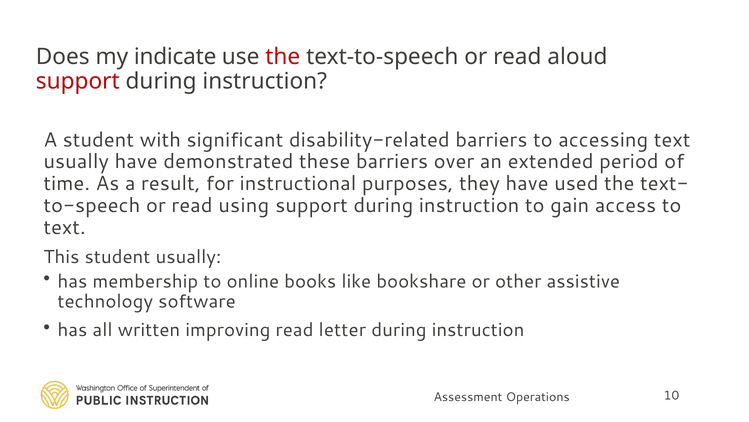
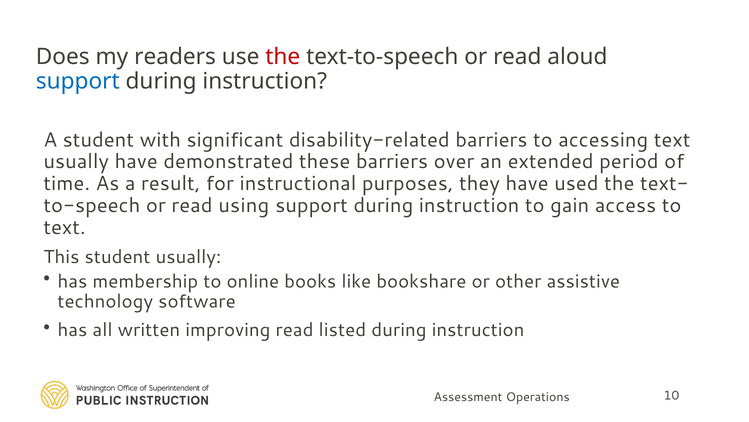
indicate: indicate -> readers (175, 57)
support colour: red -> blue (78, 81)
letter: letter -> listed (342, 330)
